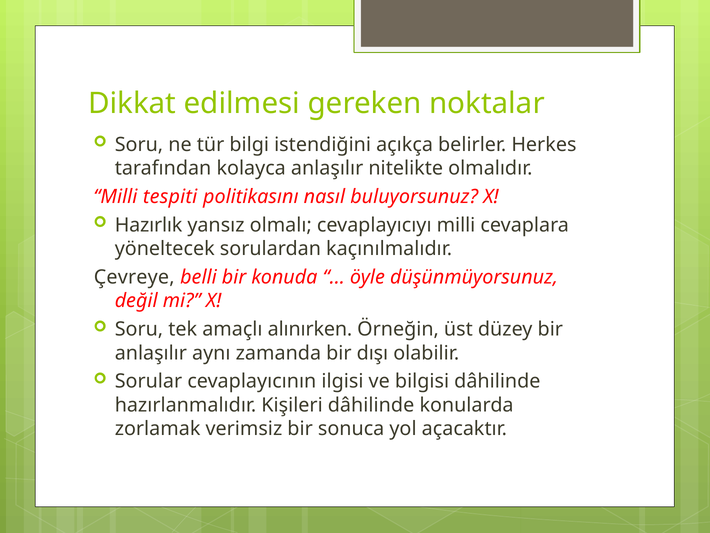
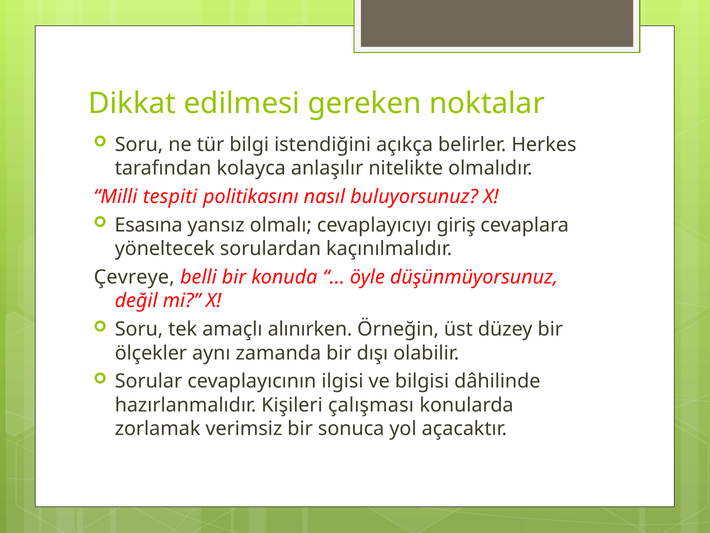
Hazırlık: Hazırlık -> Esasına (149, 225)
cevaplayıcıyı milli: milli -> giriş (456, 225)
anlaşılır: anlaşılır -> ölçekler (151, 353)
Kişileri dâhilinde: dâhilinde -> çalışması (371, 405)
